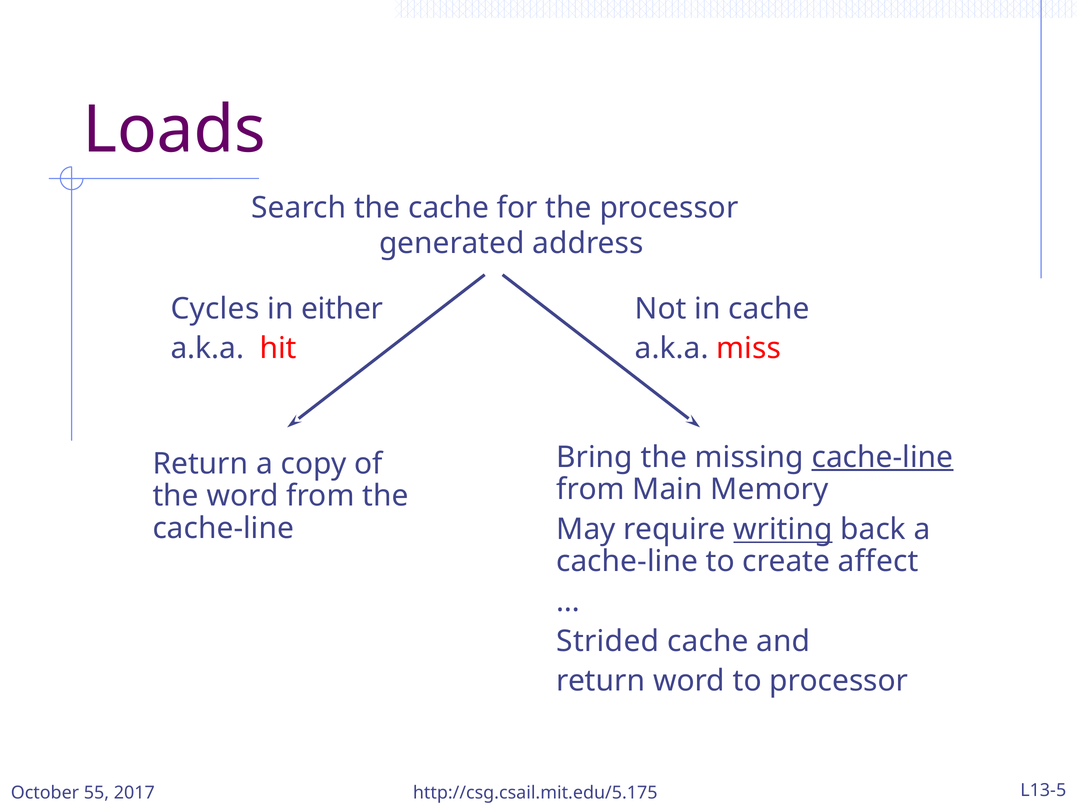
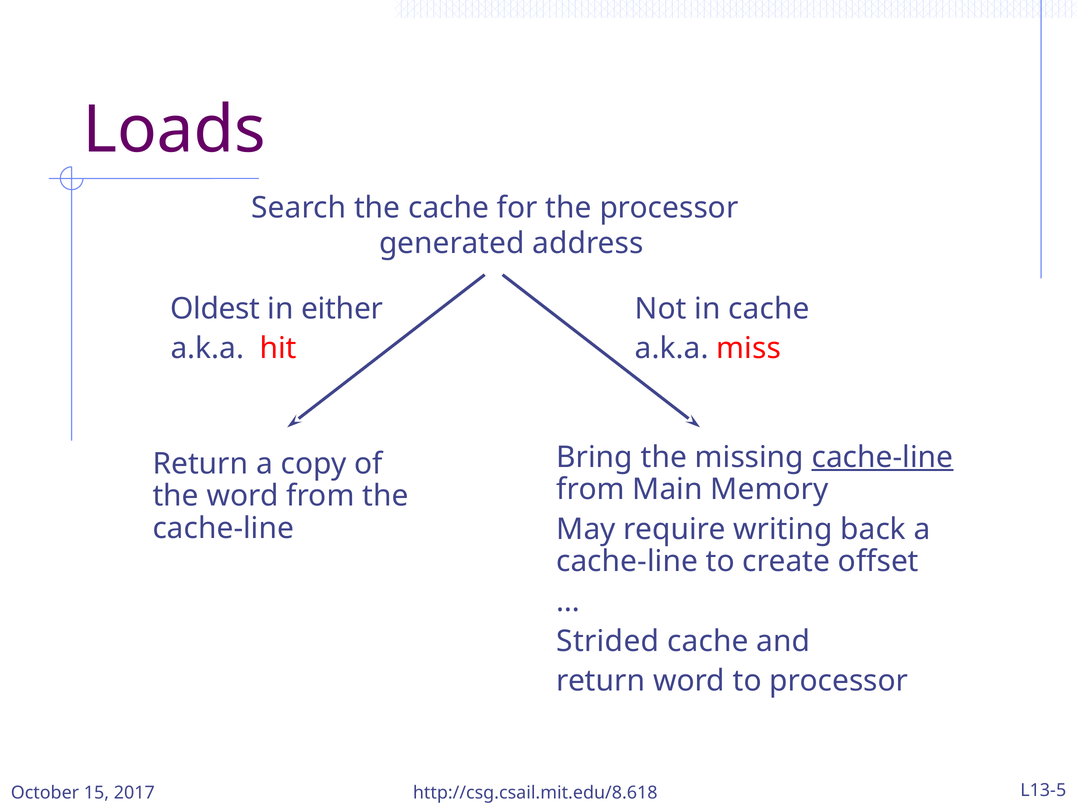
Cycles: Cycles -> Oldest (215, 309)
writing underline: present -> none (783, 529)
affect: affect -> offset (878, 561)
55: 55 -> 15 (96, 793)
http://csg.csail.mit.edu/5.175: http://csg.csail.mit.edu/5.175 -> http://csg.csail.mit.edu/8.618 (535, 793)
